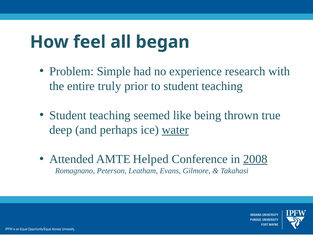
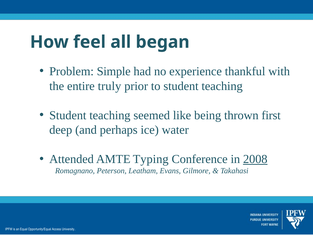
research: research -> thankful (245, 71)
true: true -> first (271, 115)
water underline: present -> none (175, 130)
Helped: Helped -> Typing (151, 159)
